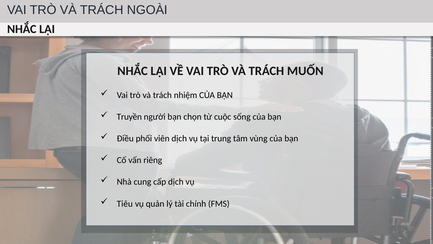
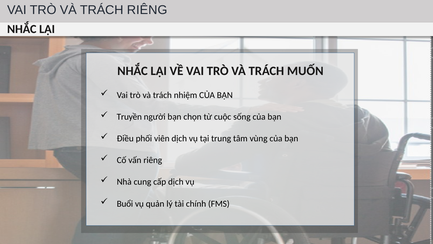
TRÁCH NGOÀI: NGOÀI -> RIÊNG (147, 10)
Tiêu: Tiêu -> Buổi (125, 203)
